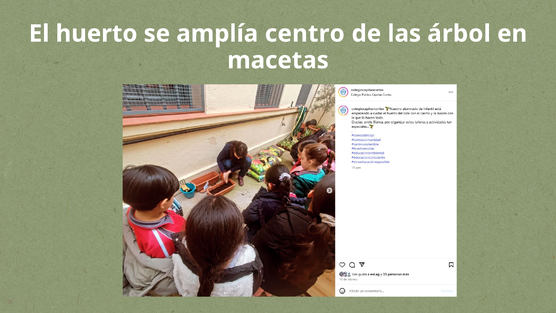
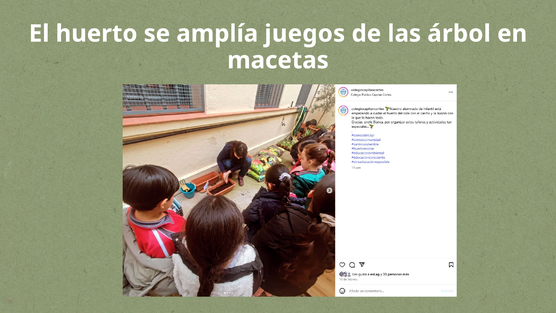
centro: centro -> juegos (305, 34)
